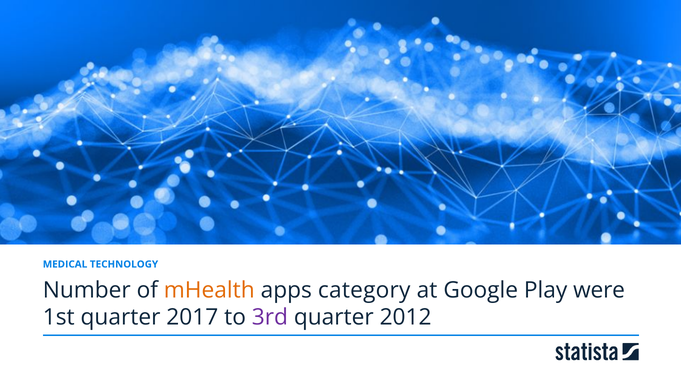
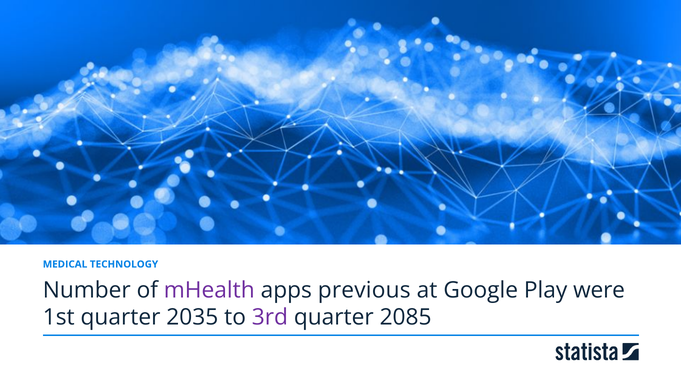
mHealth colour: orange -> purple (209, 290)
category: category -> previous (364, 290)
2017: 2017 -> 2035 (192, 317)
2012: 2012 -> 2085 (406, 317)
